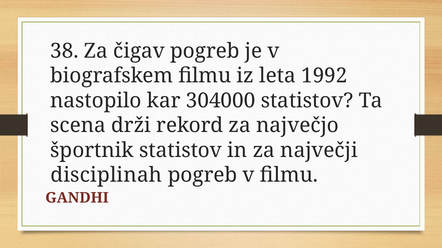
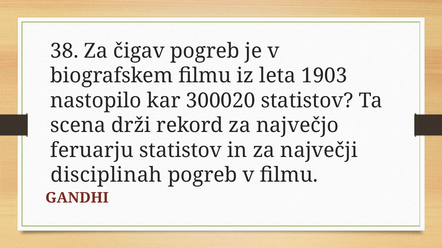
1992: 1992 -> 1903 (324, 76)
304000: 304000 -> 300020 (221, 101)
športnik: športnik -> feruarju (92, 151)
